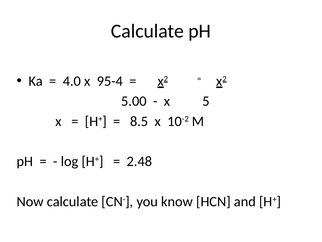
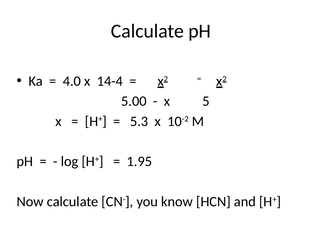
95-4: 95-4 -> 14-4 (110, 81)
8.5: 8.5 -> 5.3 (139, 121)
2.48: 2.48 -> 1.95 (139, 161)
